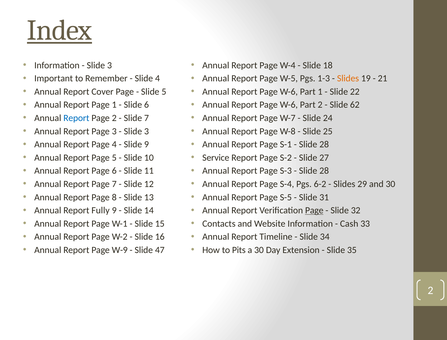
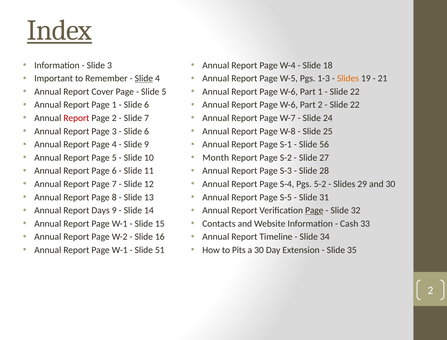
Slide underline: none -> present (144, 79)
62: 62 -> 22 (355, 105)
Report colour: blue -> red (76, 118)
3: 3 -> 6 (147, 131)
28: 28 -> 56 (324, 145)
Service: Service -> Month (216, 158)
6-2: 6-2 -> 5-2 (320, 184)
Fully: Fully -> Days (101, 211)
W-9: W-9 -> W-1 (120, 250)
47: 47 -> 51 (160, 250)
